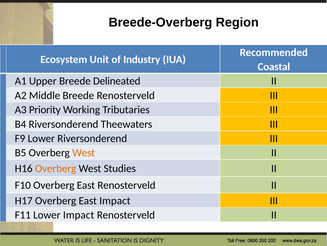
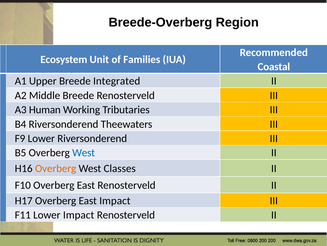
Industry: Industry -> Families (142, 59)
Delineated: Delineated -> Integrated (117, 81)
Priority: Priority -> Human (45, 109)
West colour: orange -> blue (84, 152)
Studies: Studies -> Classes (120, 168)
